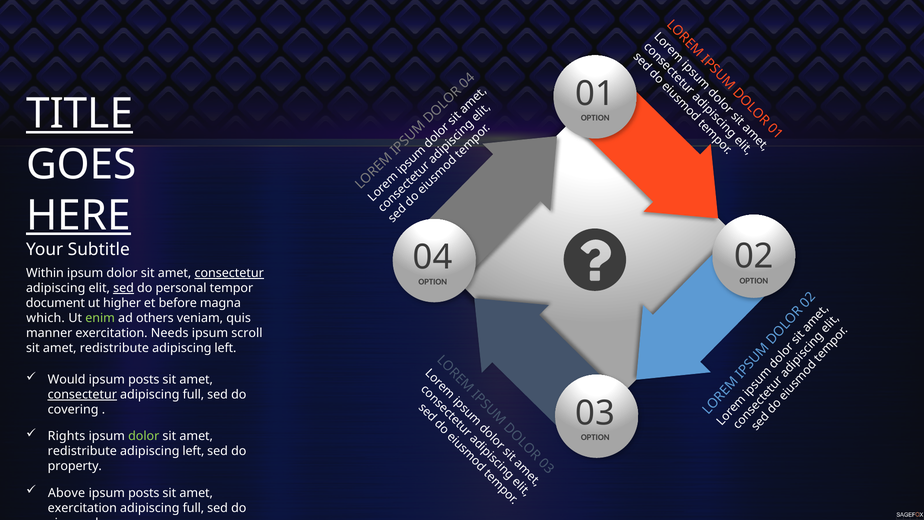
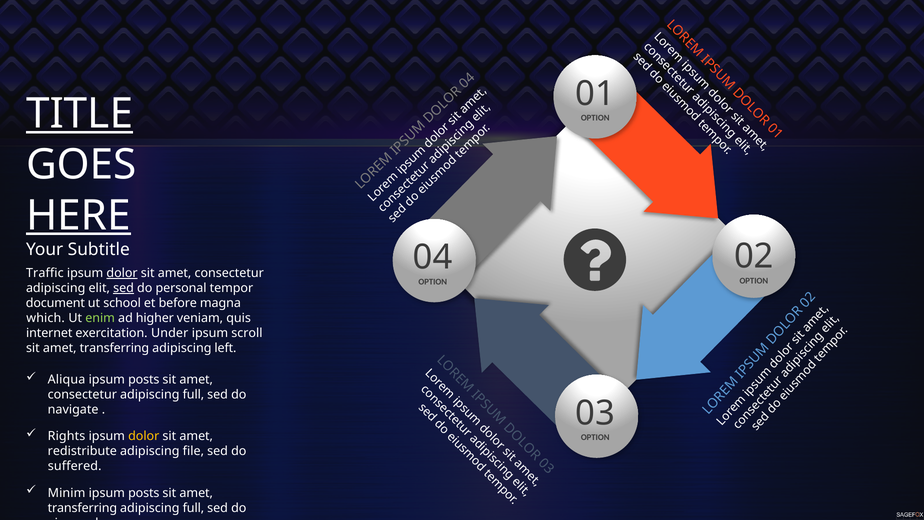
Within: Within -> Traffic (45, 273)
dolor underline: none -> present (122, 273)
consectetur underline: present -> none (229, 273)
higher: higher -> school (122, 303)
others: others -> higher (155, 318)
manner: manner -> internet (49, 333)
Needs: Needs -> Under (170, 333)
redistribute: redistribute -> transferring (114, 348)
Would: Would -> Aliqua (67, 379)
consectetur underline: present -> none (82, 394)
covering: covering -> navigate (73, 409)
dolor colour: light green -> yellow (144, 436)
left: left -> file (193, 451)
property: property -> suffered (75, 466)
Above: Above -> Minim (67, 493)
exercitation: exercitation -> transferring (82, 508)
